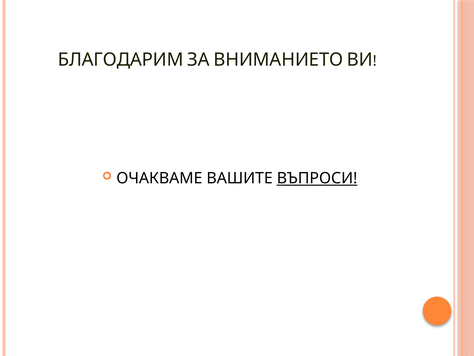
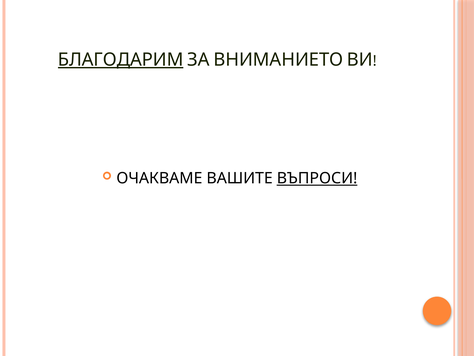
БЛАГОДАРИМ underline: none -> present (121, 60)
